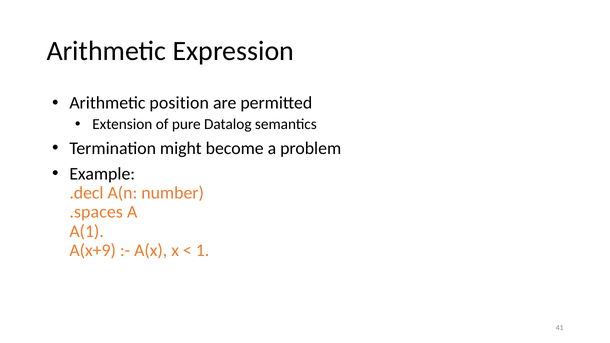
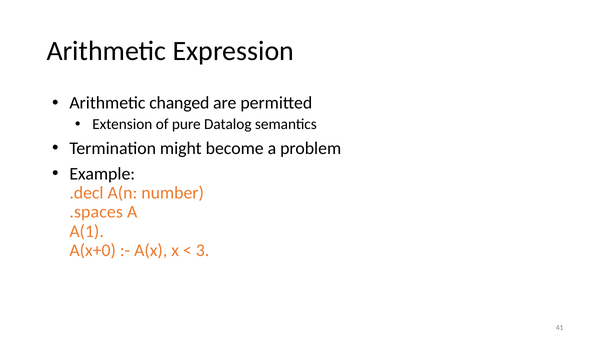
position: position -> changed (179, 103)
A(x+9: A(x+9 -> A(x+0 (93, 251)
1: 1 -> 3 (203, 251)
